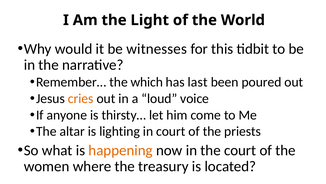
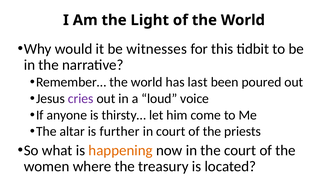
Remember… the which: which -> world (147, 82)
cries colour: orange -> purple (81, 98)
lighting: lighting -> further (120, 131)
